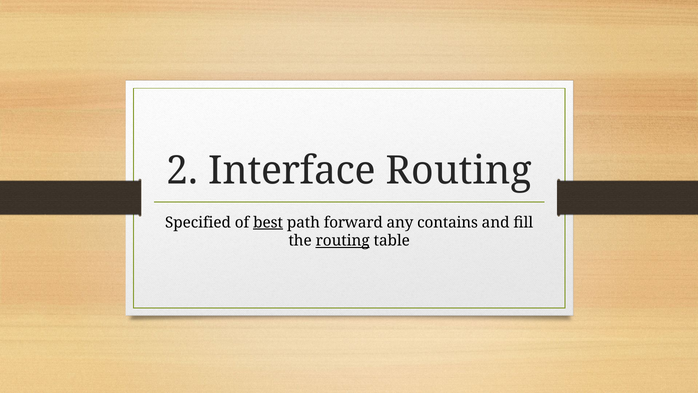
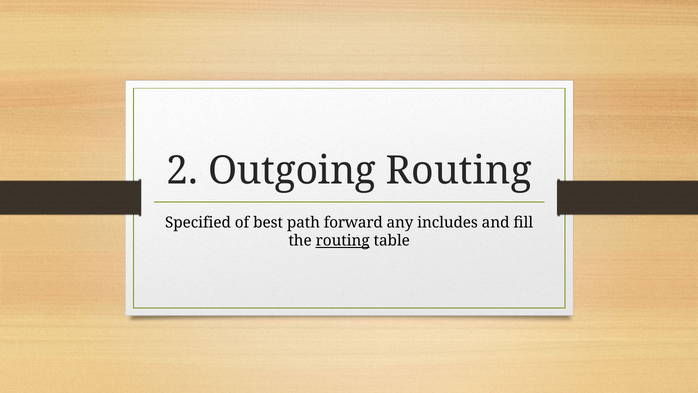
Interface: Interface -> Outgoing (292, 170)
best underline: present -> none (268, 222)
contains: contains -> includes (448, 222)
